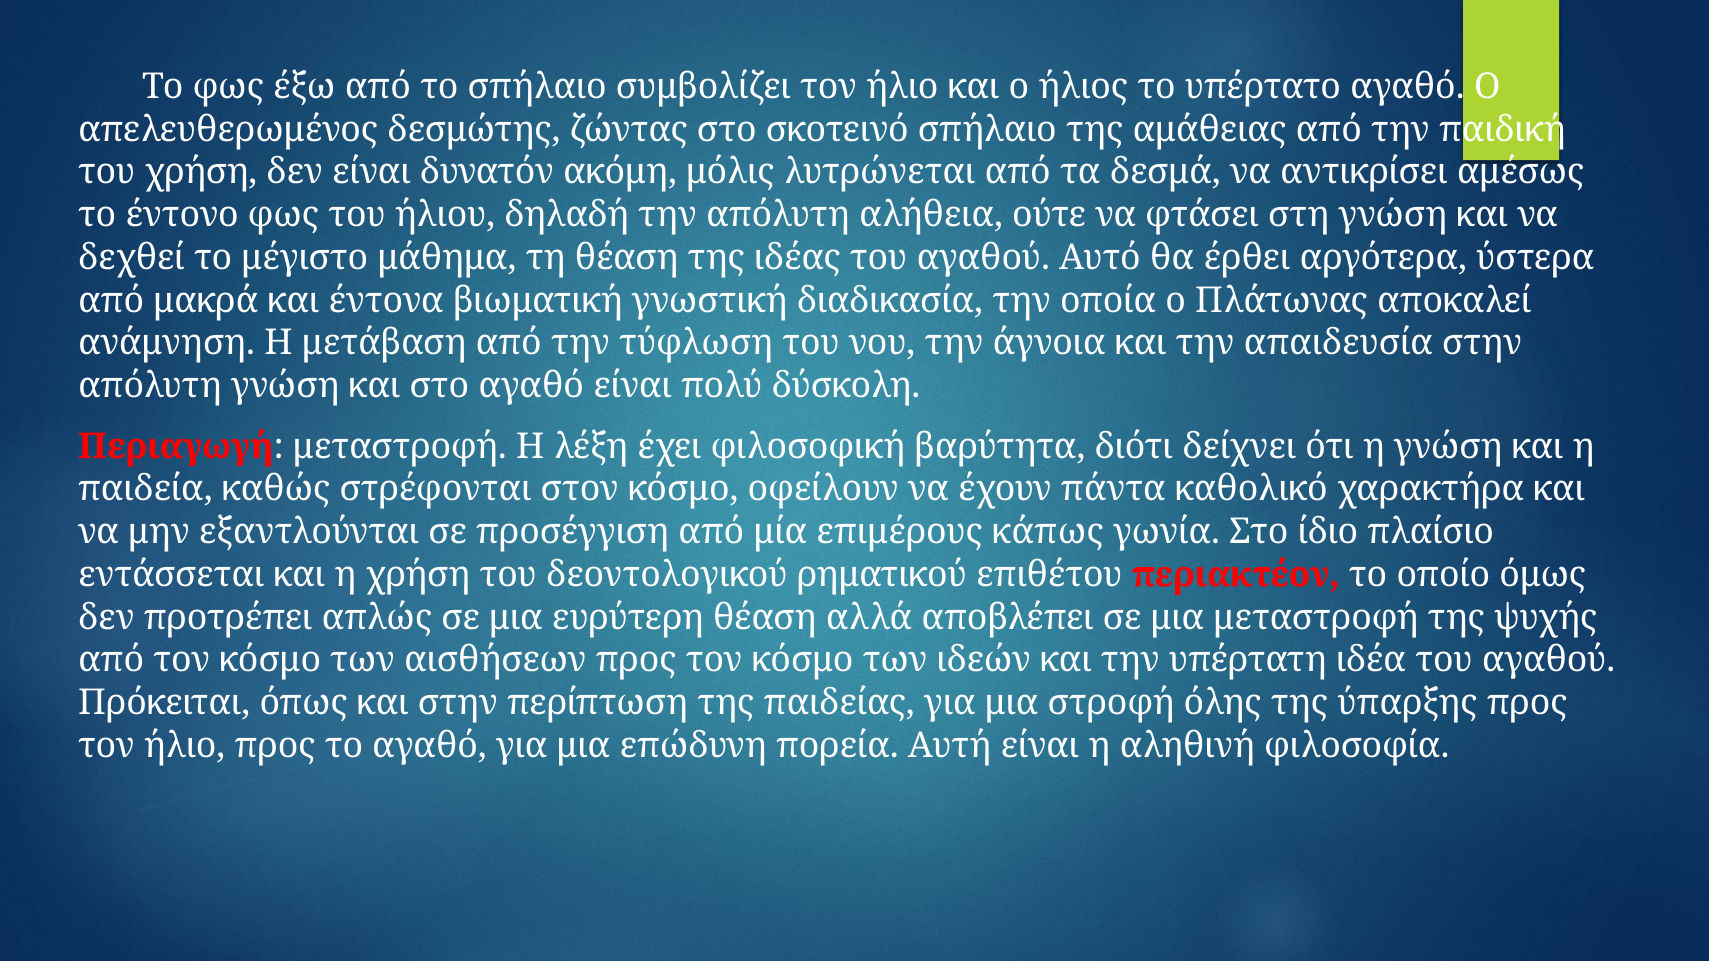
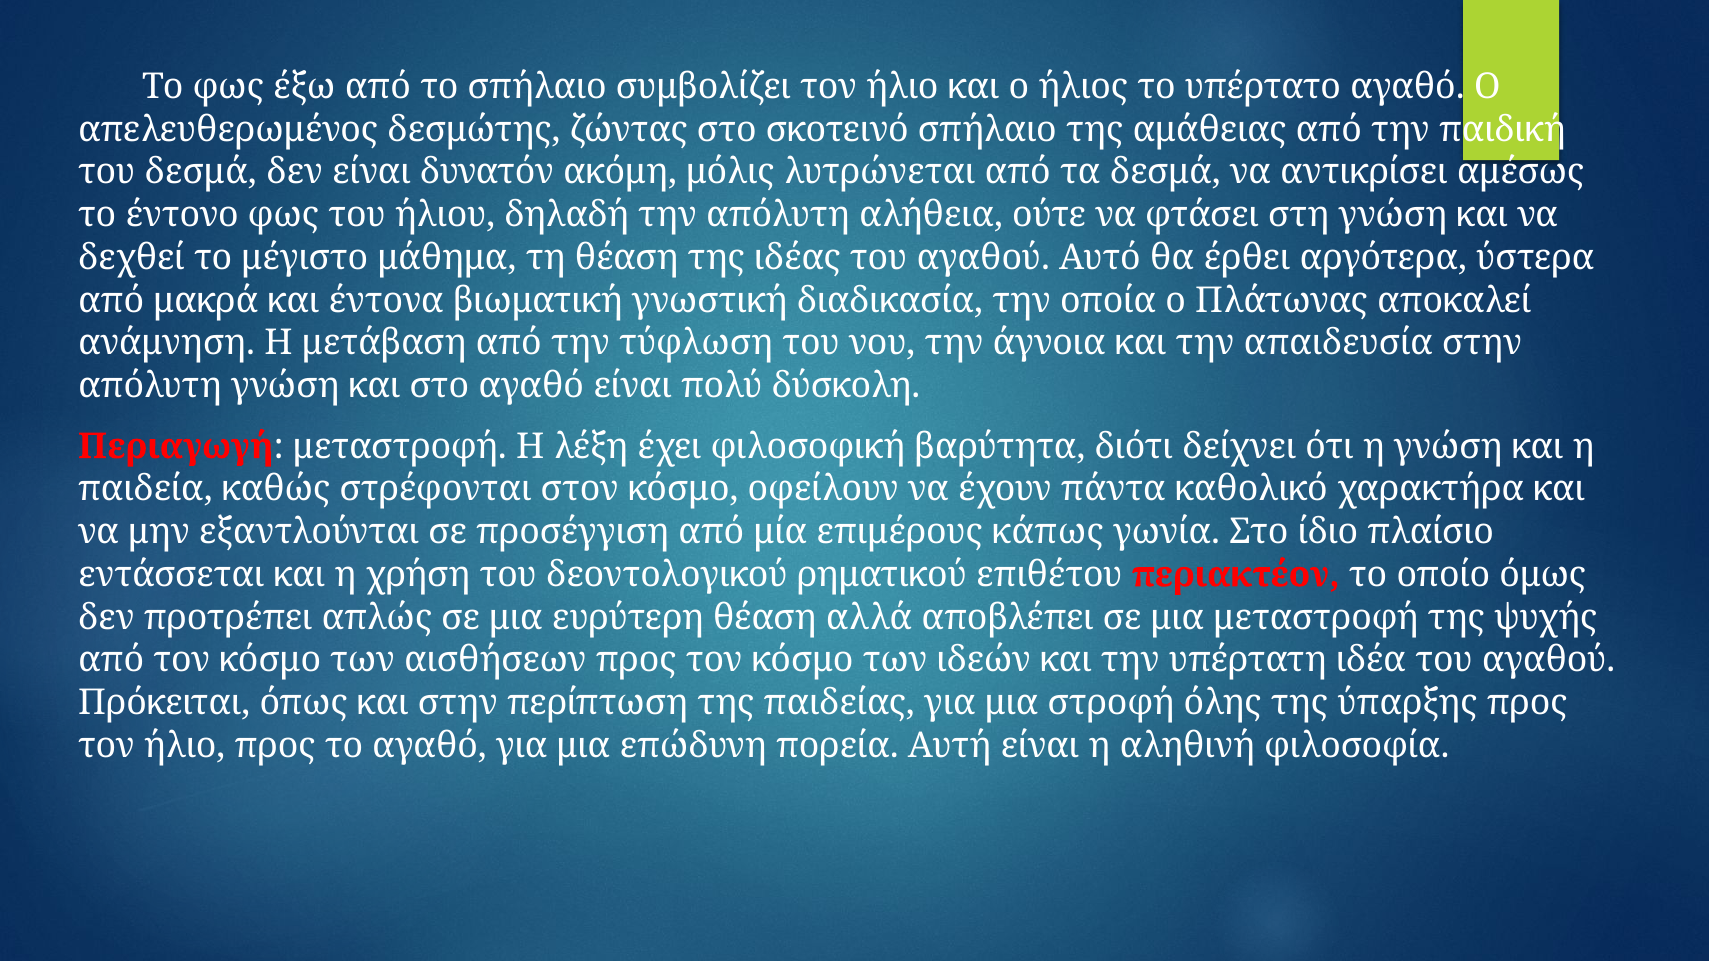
του χρήση: χρήση -> δεσμά (201, 172)
